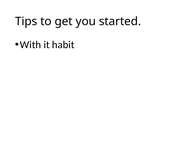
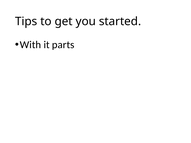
habit: habit -> parts (63, 45)
